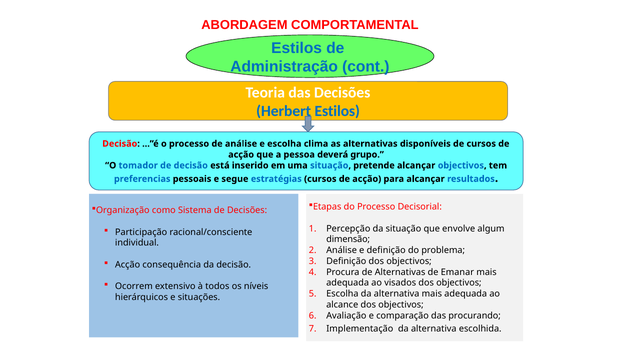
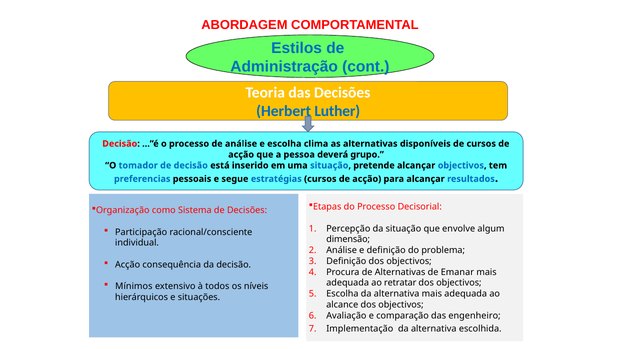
Herbert Estilos: Estilos -> Luther (337, 111)
visados: visados -> retratar (400, 283)
Ocorrem: Ocorrem -> Mínimos (134, 286)
procurando: procurando -> engenheiro (475, 315)
